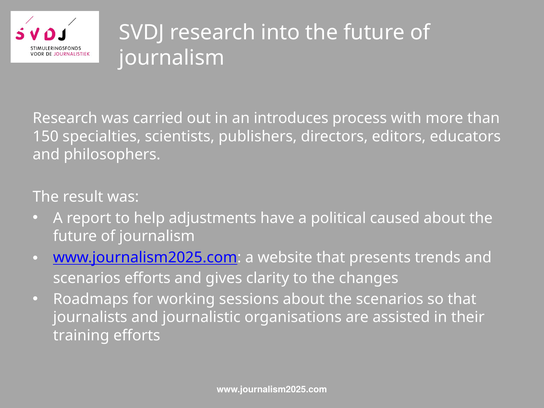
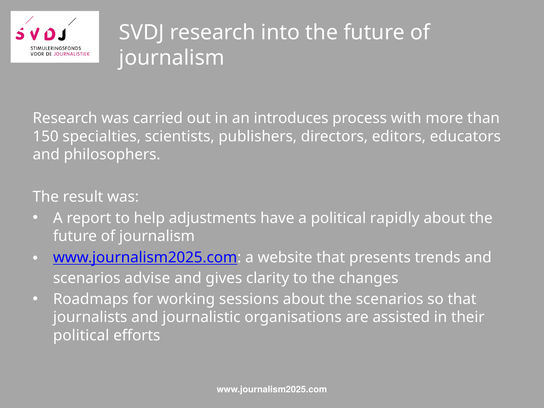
caused: caused -> rapidly (395, 218)
scenarios efforts: efforts -> advise (147, 278)
training: training -> political (81, 335)
